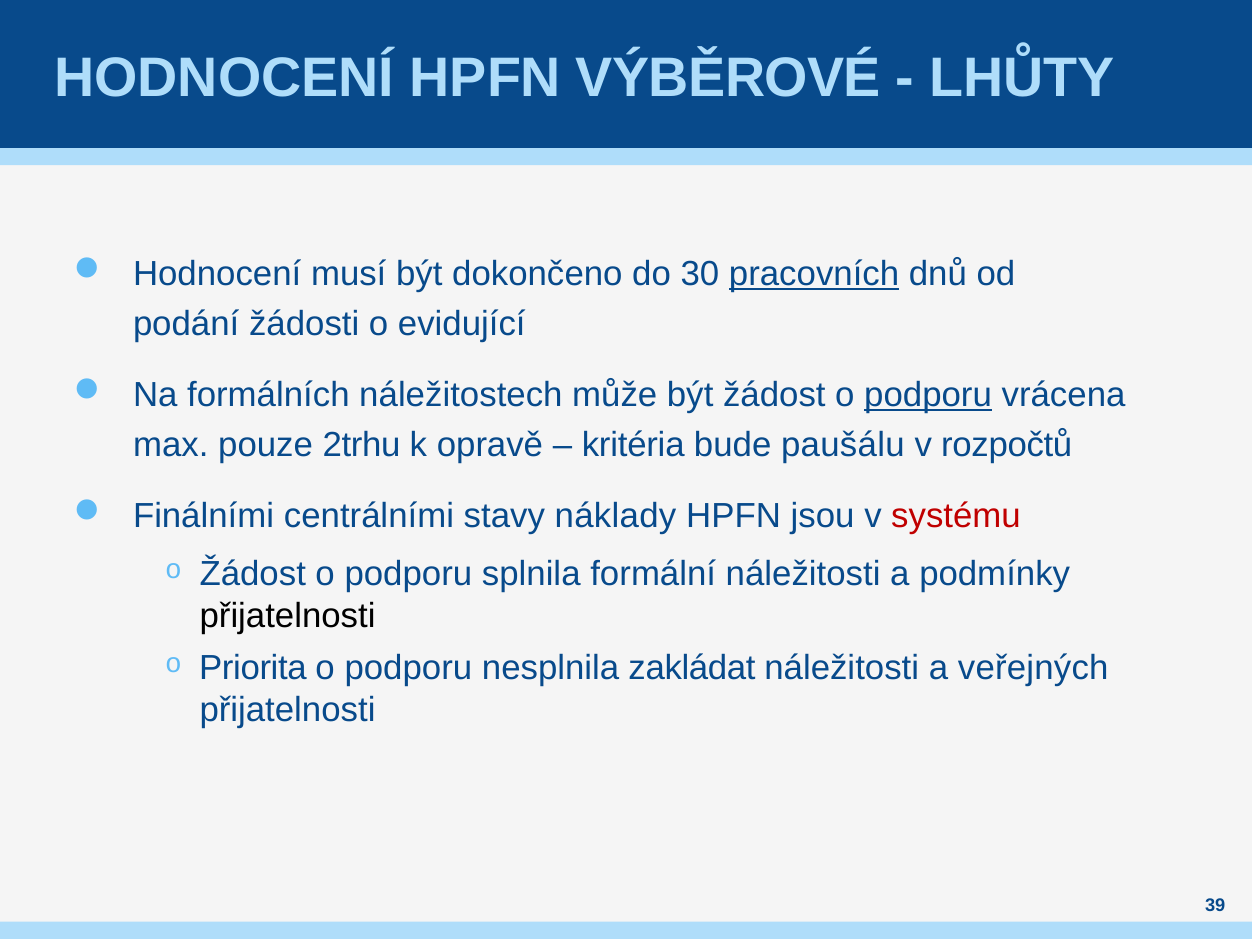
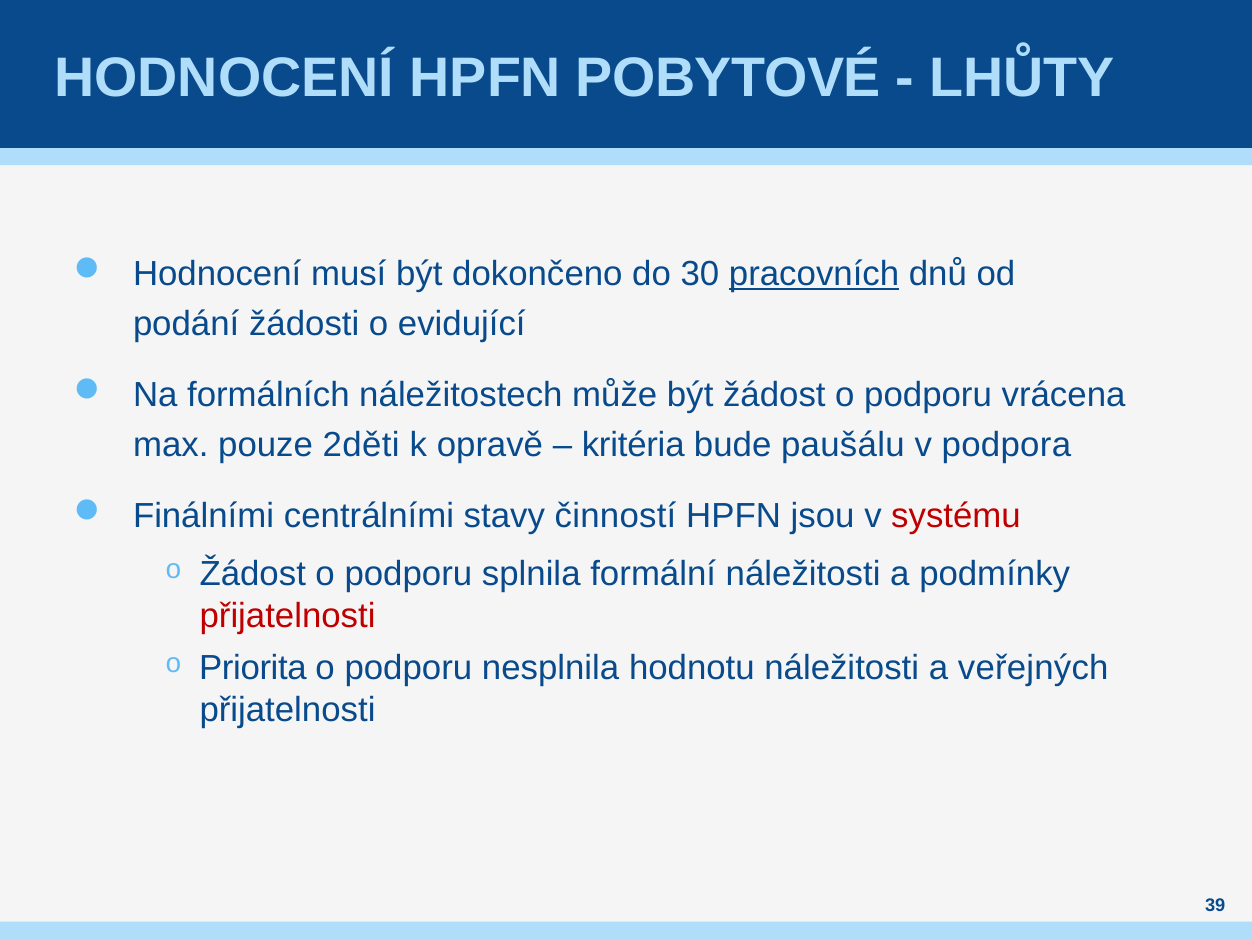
VÝBĚROVÉ: VÝBĚROVÉ -> POBYTOVÉ (728, 78)
podporu underline: present -> none (928, 395)
2trhu: 2trhu -> 2děti (361, 445)
rozpočtů: rozpočtů -> podpora (1006, 445)
náklady: náklady -> činností (616, 516)
přijatelnosti colour: black -> red (288, 616)
zakládat: zakládat -> hodnotu (692, 668)
